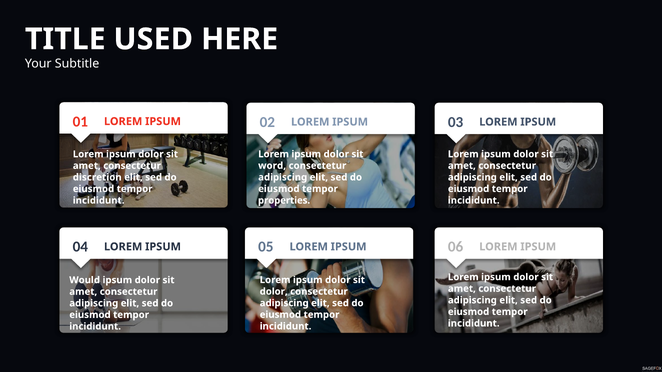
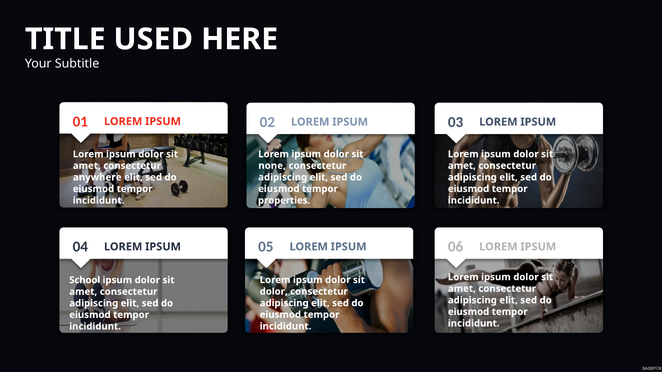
word: word -> none (272, 166)
discretion: discretion -> anywhere (97, 177)
Would: Would -> School (85, 280)
